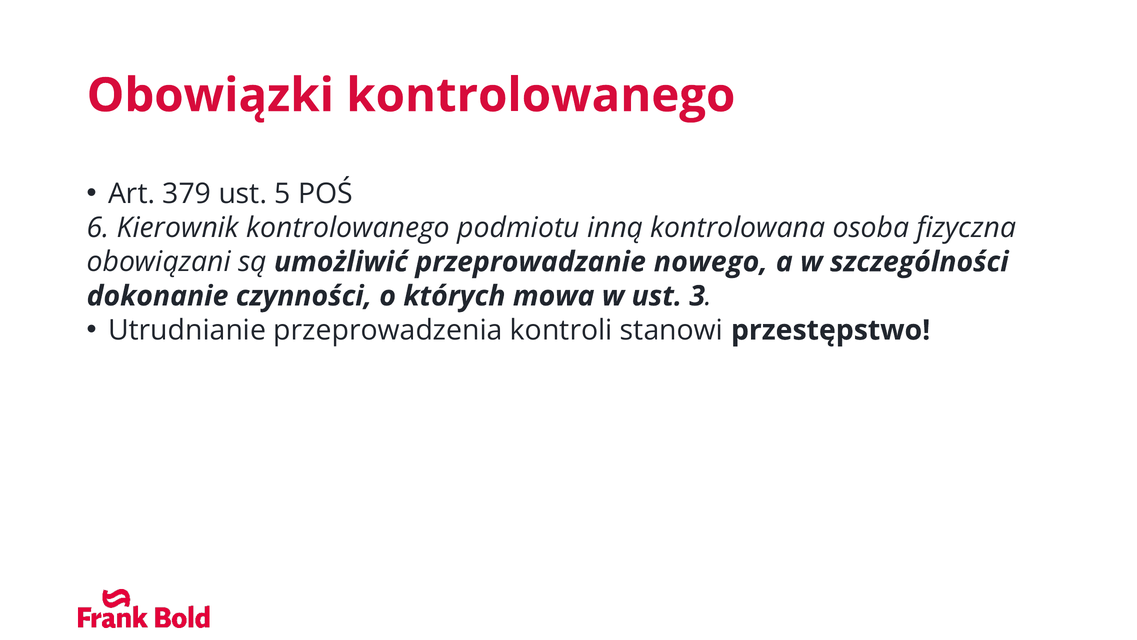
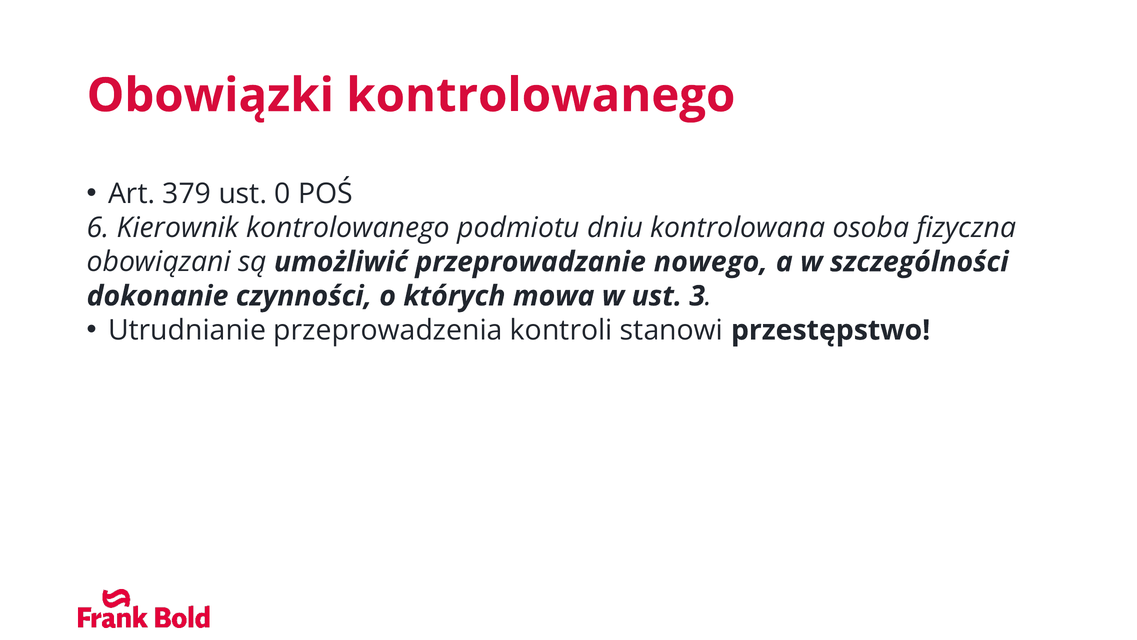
5: 5 -> 0 (283, 194)
inną: inną -> dniu (615, 228)
